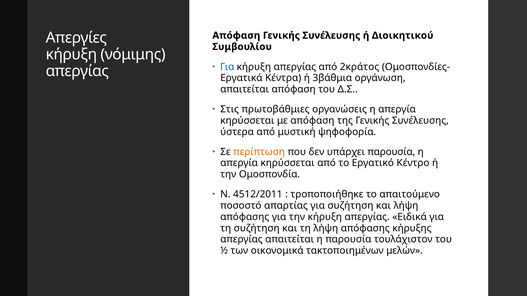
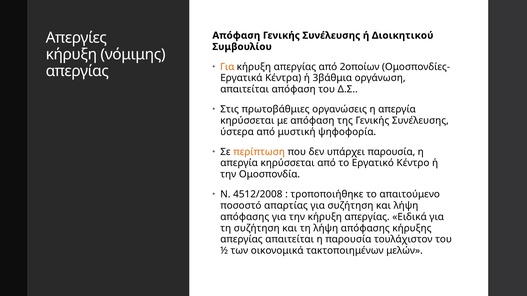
Για colour: blue -> orange (227, 67)
2κράτος: 2κράτος -> 2οποίων (360, 67)
4512/2011: 4512/2011 -> 4512/2008 (258, 195)
